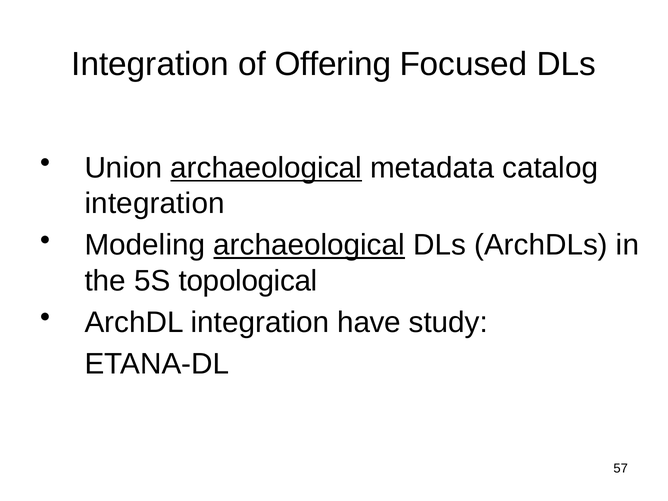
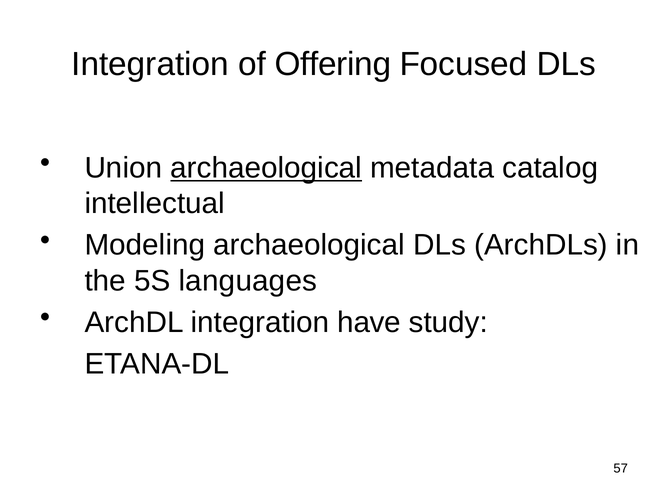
integration: integration -> intellectual (155, 204)
archaeological underline: present -> none (309, 245)
topological: topological -> languages (248, 281)
